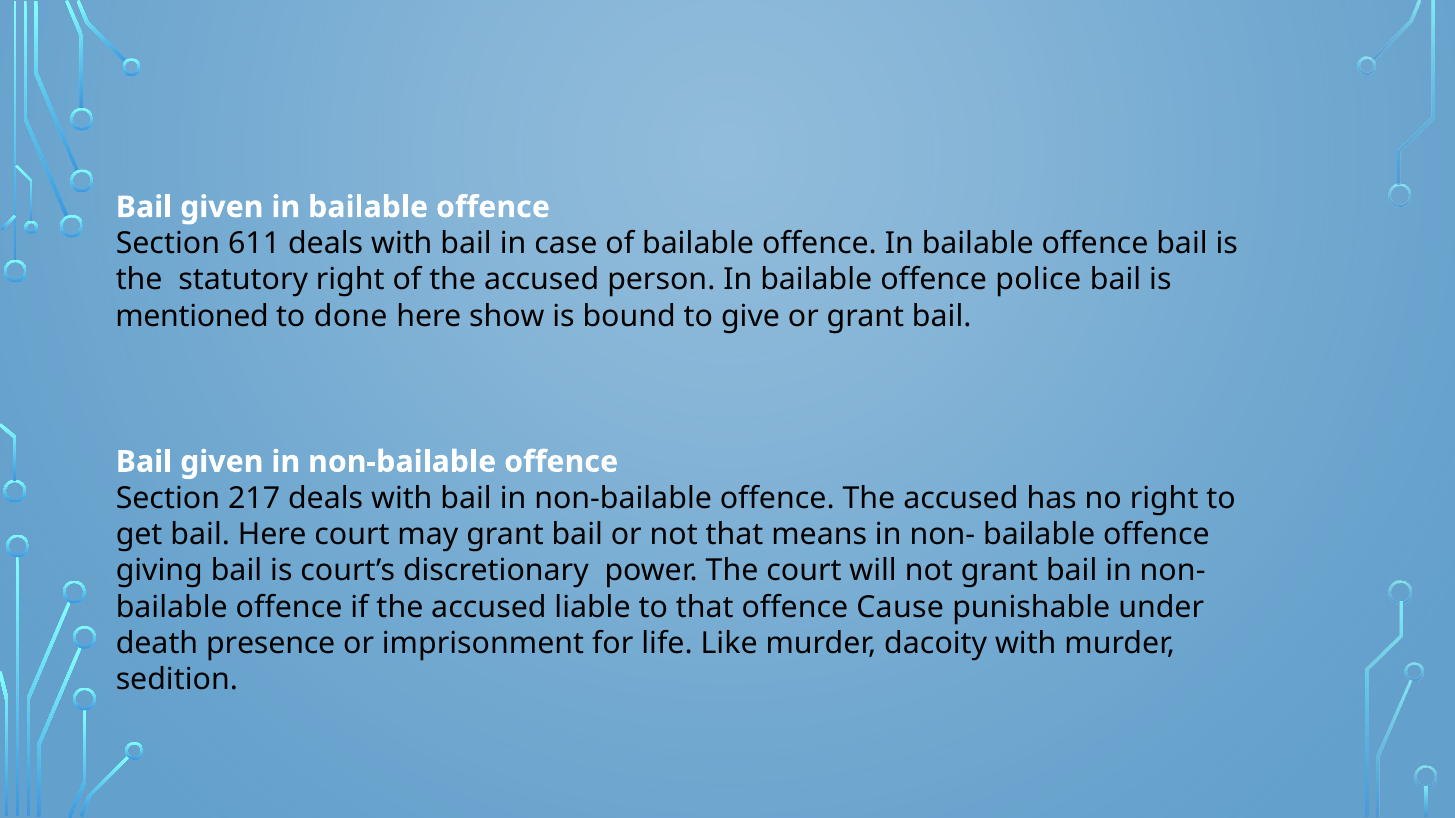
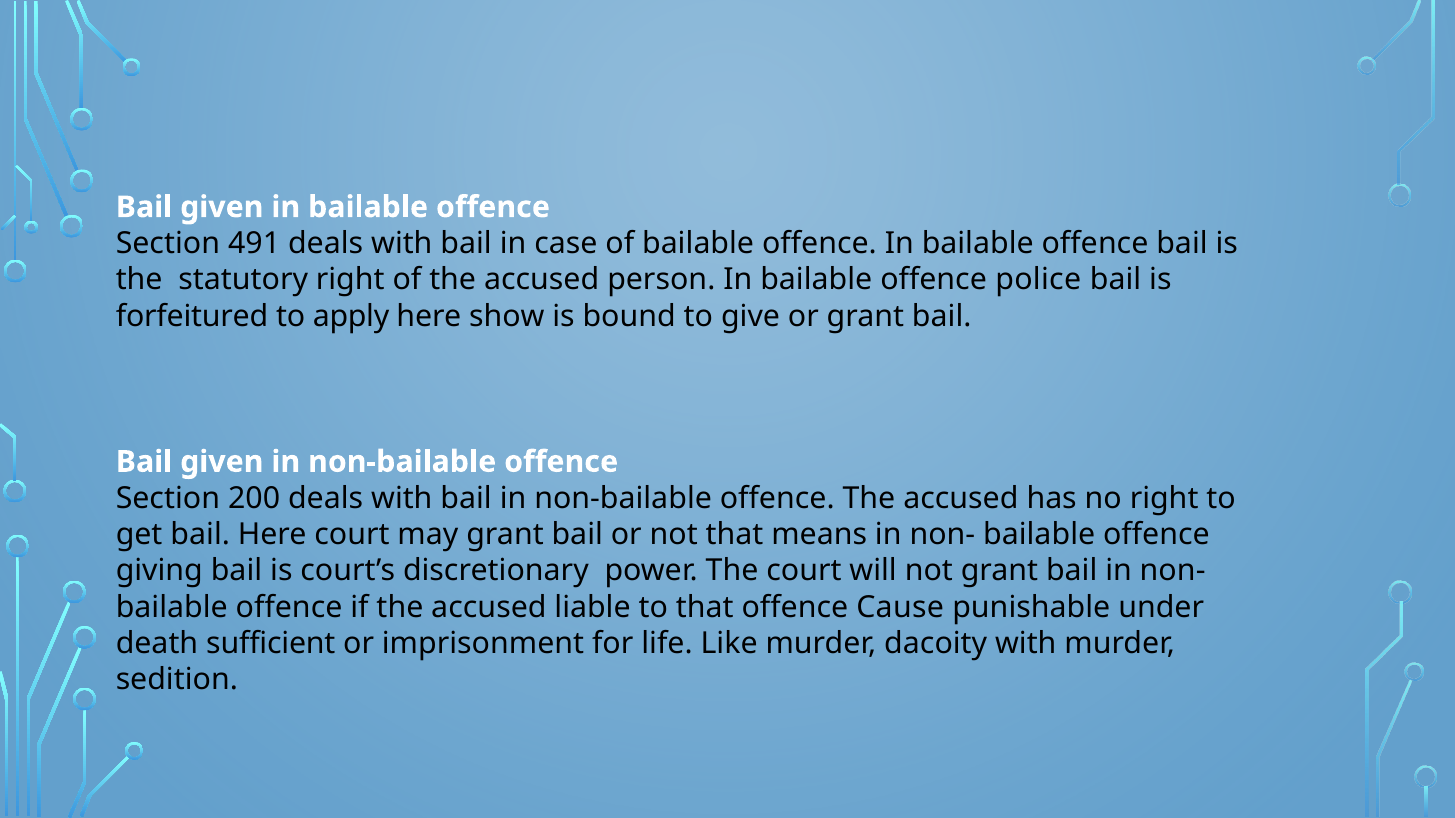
611: 611 -> 491 (254, 244)
mentioned: mentioned -> forfeitured (192, 316)
done: done -> apply (351, 316)
217: 217 -> 200 (254, 498)
presence: presence -> sufficient (271, 644)
